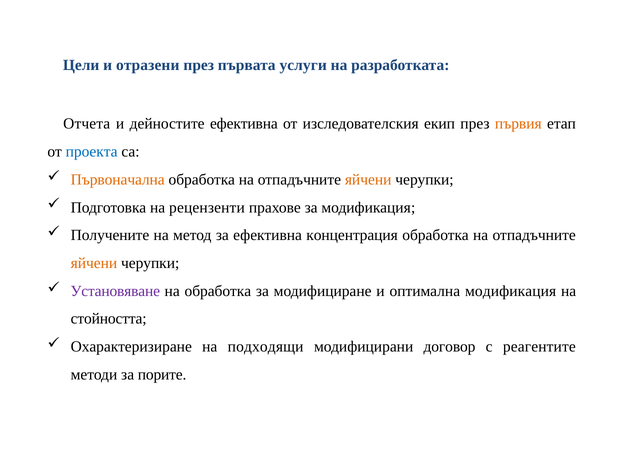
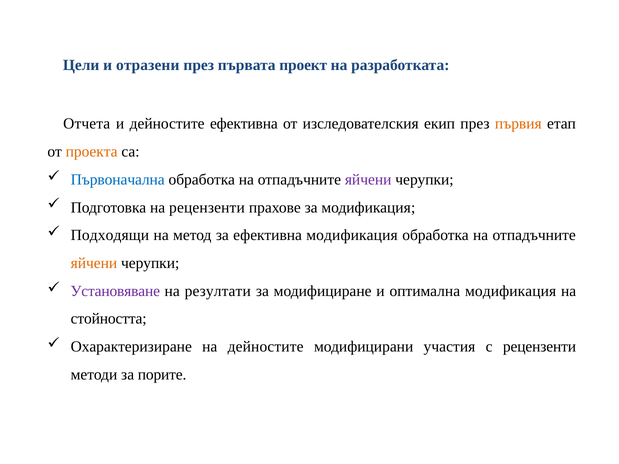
услуги: услуги -> проект (303, 65)
проекта colour: blue -> orange (92, 152)
Първоначална colour: orange -> blue (118, 180)
яйчени colour: orange -> purple (368, 180)
Получените: Получените -> Подходящи (110, 235)
ефективна концентрация: концентрация -> модификация (352, 235)
на обработка: обработка -> резултати (218, 291)
на подходящи: подходящи -> дейностите (266, 347)
договор: договор -> участия (449, 347)
с реагентите: реагентите -> рецензенти (540, 347)
